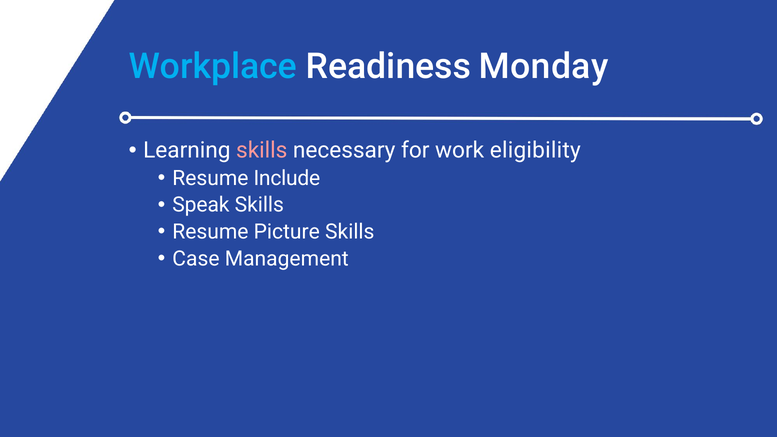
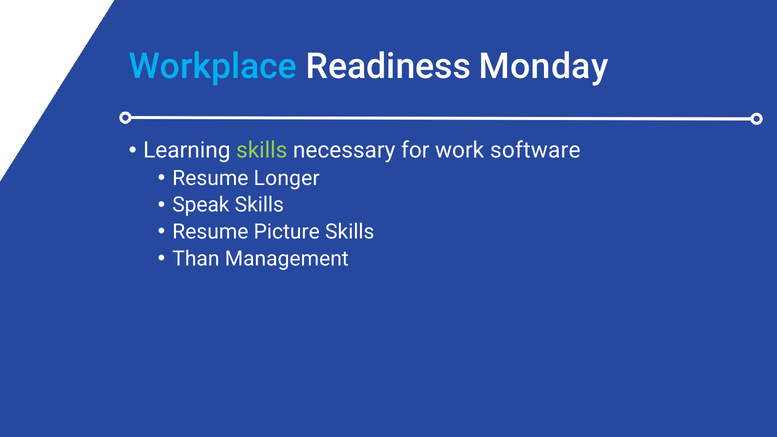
skills colour: pink -> light green (262, 150)
eligibility: eligibility -> software (535, 150)
Include: Include -> Longer (287, 178)
Case: Case -> Than (196, 259)
